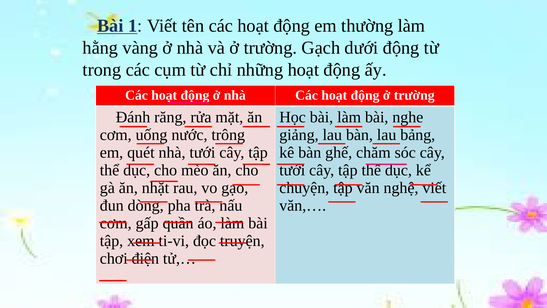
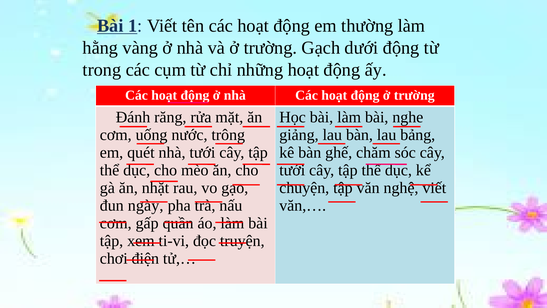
dòng: dòng -> ngày (146, 205)
